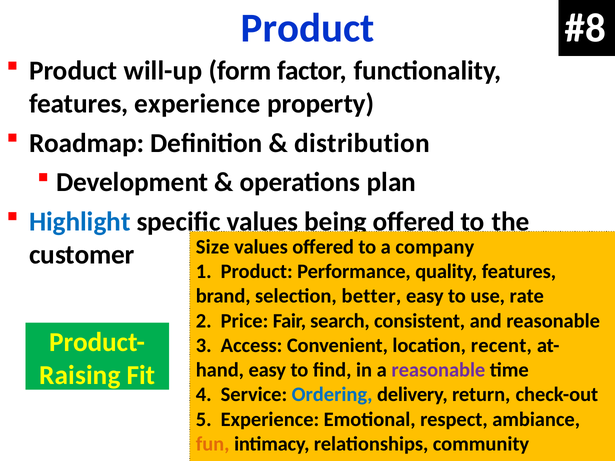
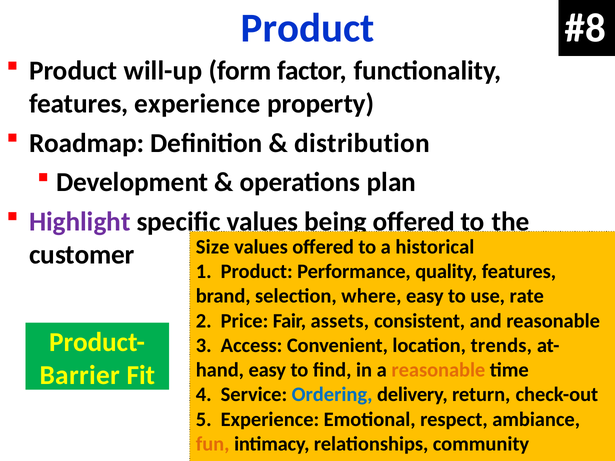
Highlight colour: blue -> purple (80, 222)
company: company -> historical (435, 247)
better: better -> where (371, 296)
search: search -> assets (340, 321)
recent: recent -> trends (501, 346)
reasonable colour: purple -> orange (438, 370)
Raising: Raising -> Barrier (80, 375)
